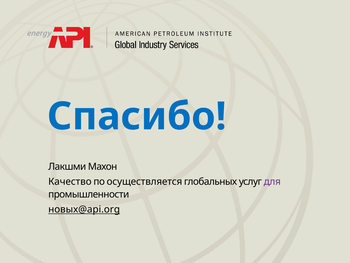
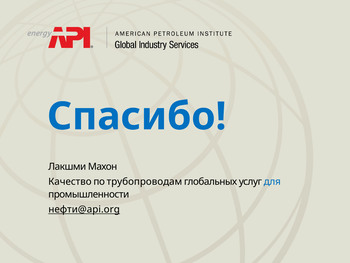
осуществляется: осуществляется -> трубопроводам (144, 181)
для colour: purple -> blue (272, 181)
новых@api.org: новых@api.org -> нефти@api.org (84, 209)
